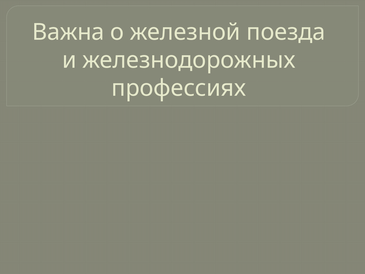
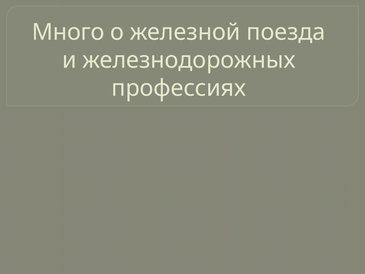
Важна: Важна -> Много (68, 32)
